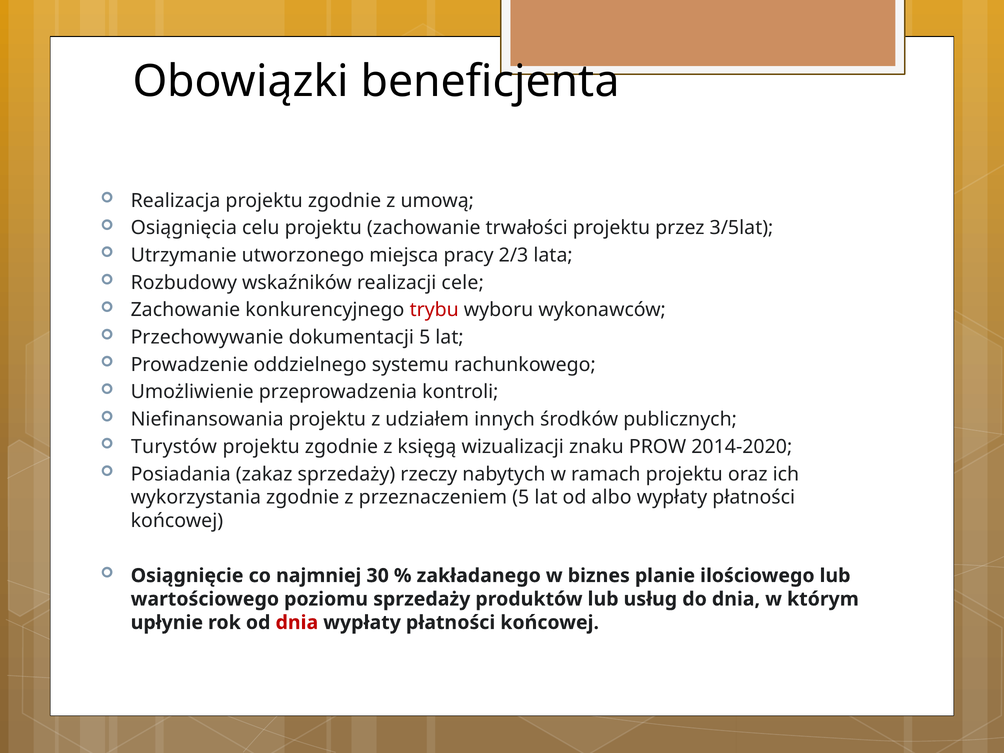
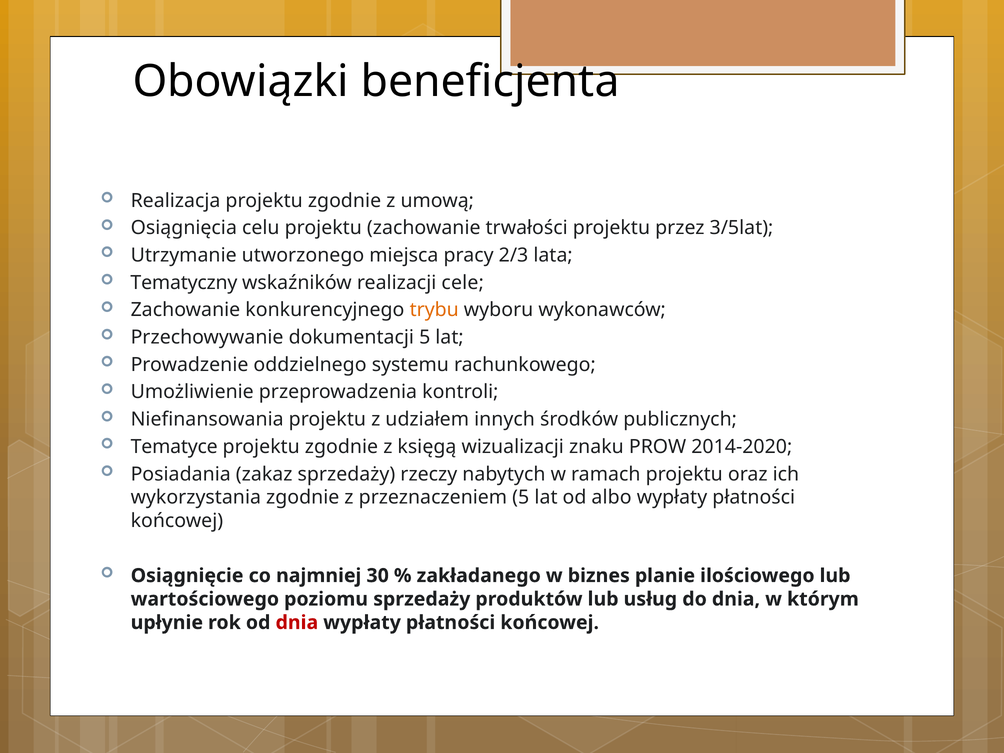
Rozbudowy: Rozbudowy -> Tematyczny (184, 283)
trybu colour: red -> orange (434, 310)
Turystów: Turystów -> Tematyce (174, 447)
